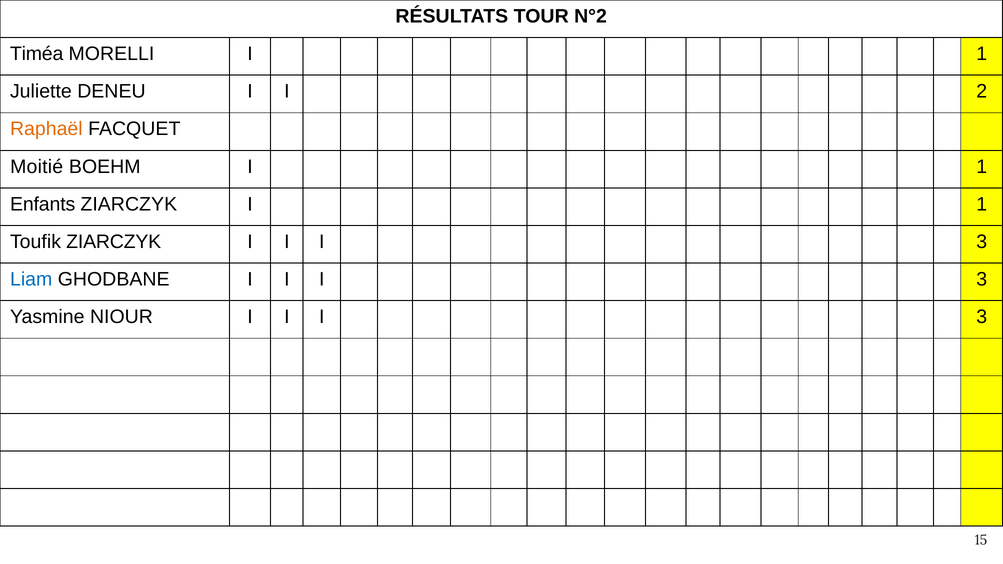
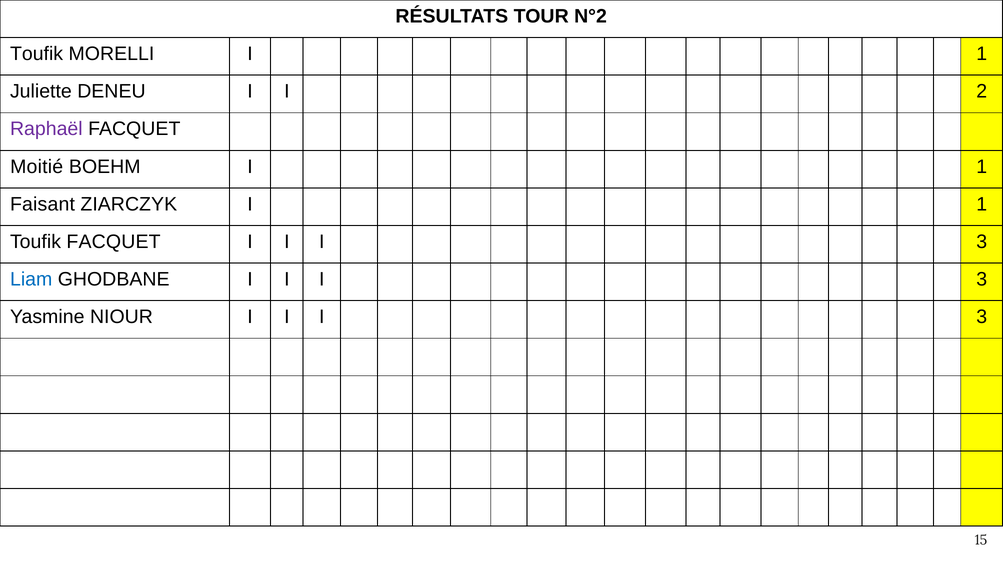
Timéa: Timéa -> Toufik (37, 54)
Raphaël colour: orange -> purple (46, 129)
Enfants: Enfants -> Faisant (42, 204)
Toufik ZIARCZYK: ZIARCZYK -> FACQUET (114, 242)
